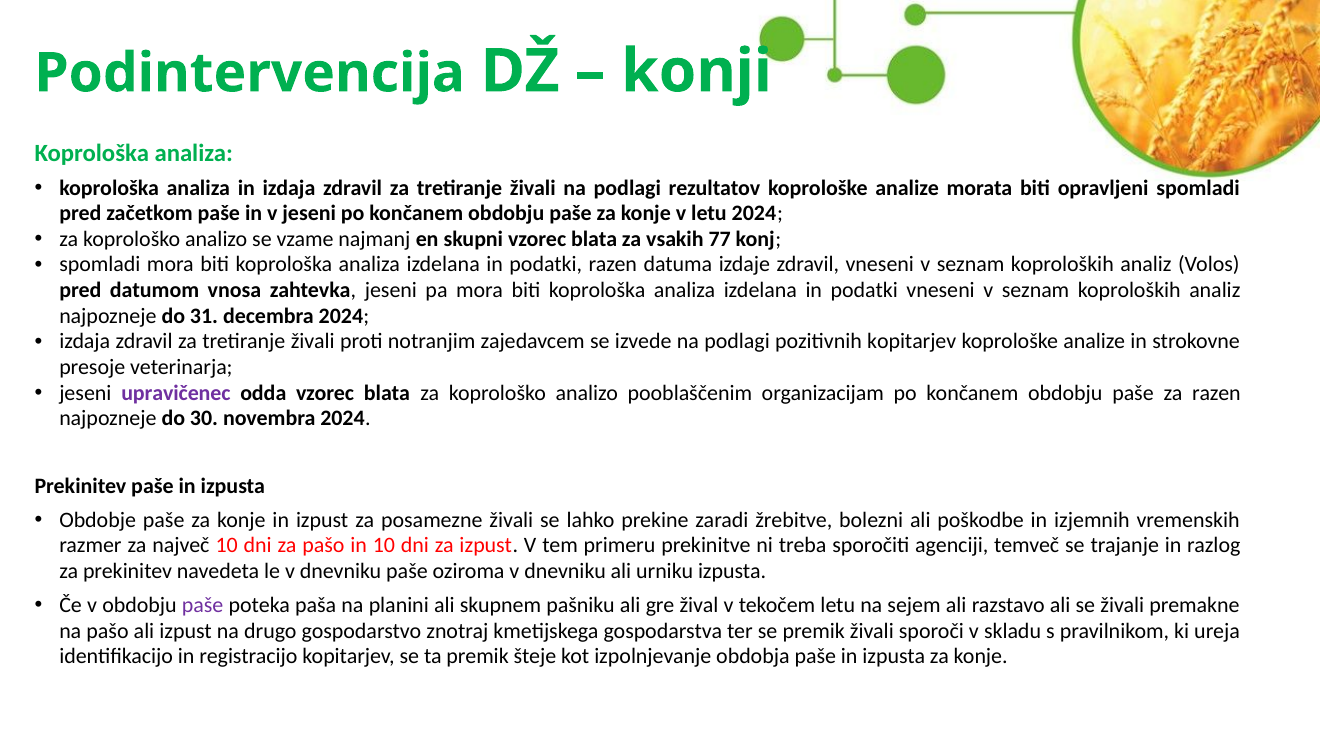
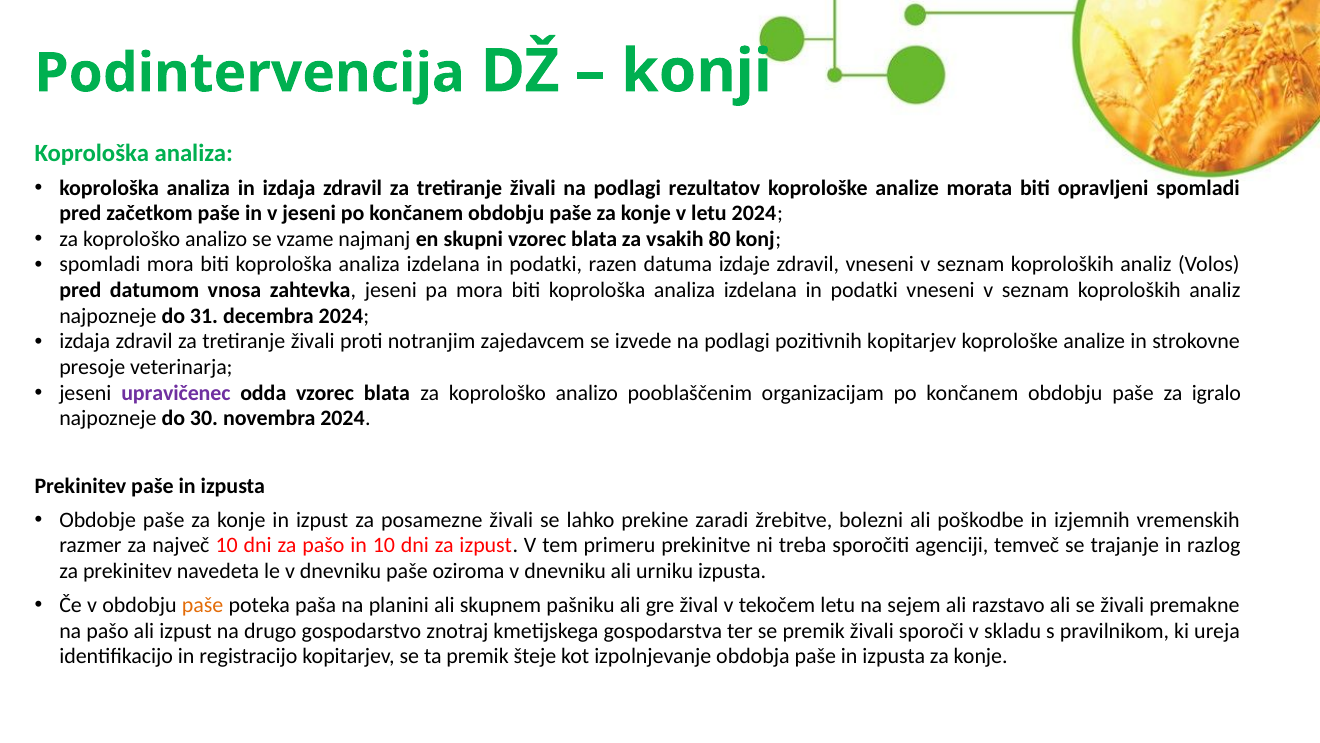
77: 77 -> 80 (720, 239)
za razen: razen -> igralo (1216, 393)
paše colour: purple -> orange (203, 605)
